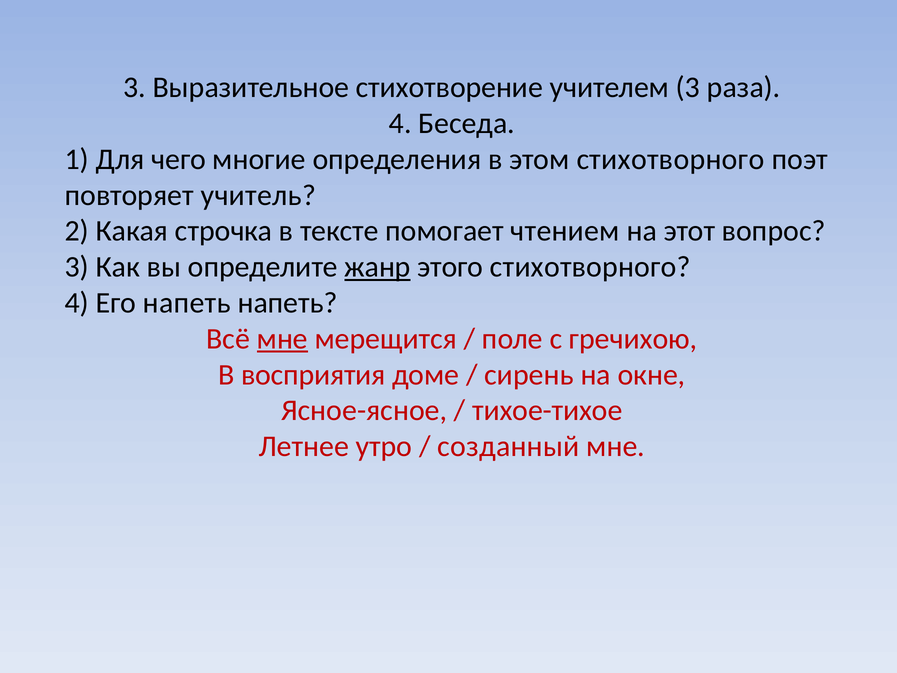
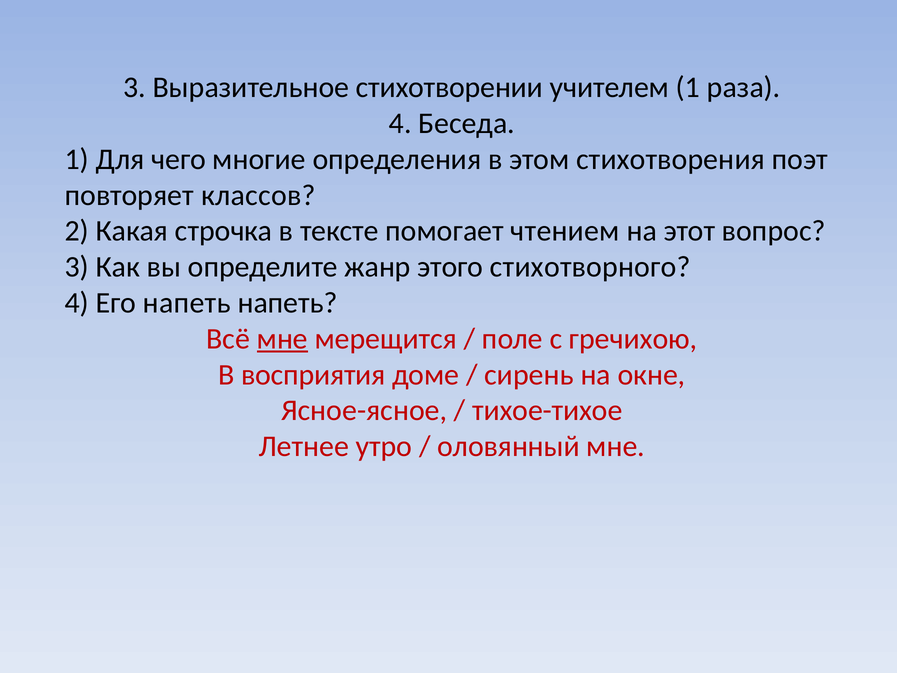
стихотворение: стихотворение -> стихотворении (449, 87)
учителем 3: 3 -> 1 (688, 87)
этом стихотворного: стихотворного -> стихотворения (671, 159)
учитель: учитель -> классов (258, 195)
жанр underline: present -> none (378, 267)
созданный: созданный -> оловянный (509, 446)
